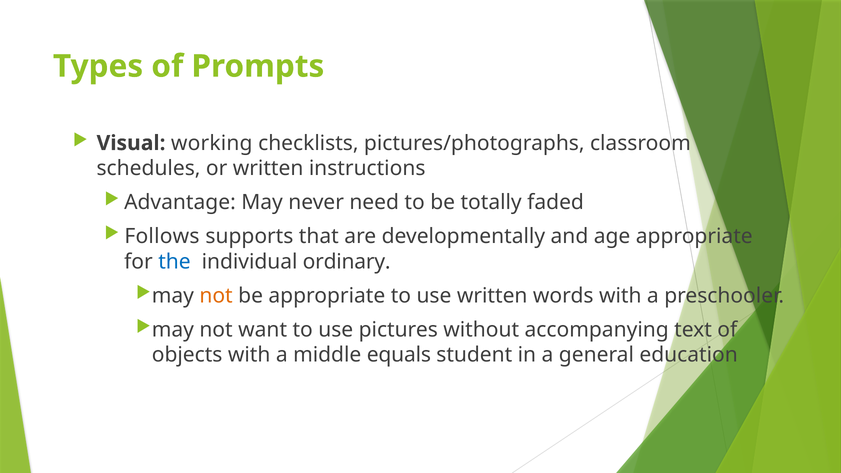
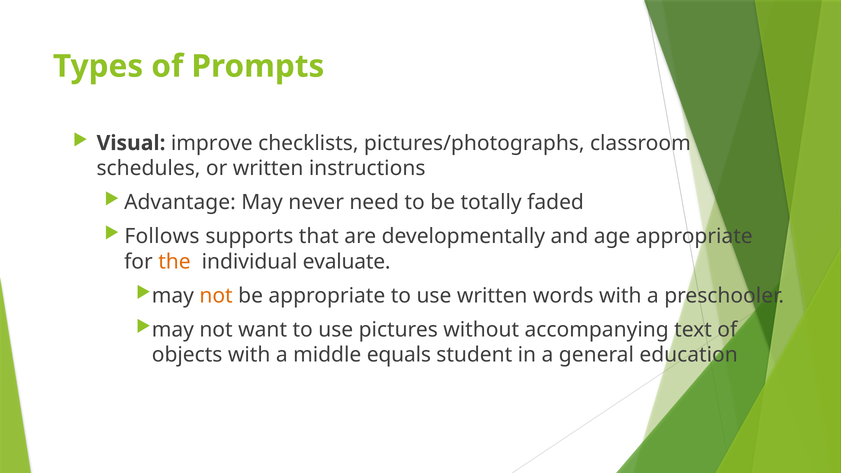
working: working -> improve (212, 143)
the colour: blue -> orange (174, 262)
ordinary: ordinary -> evaluate (347, 262)
